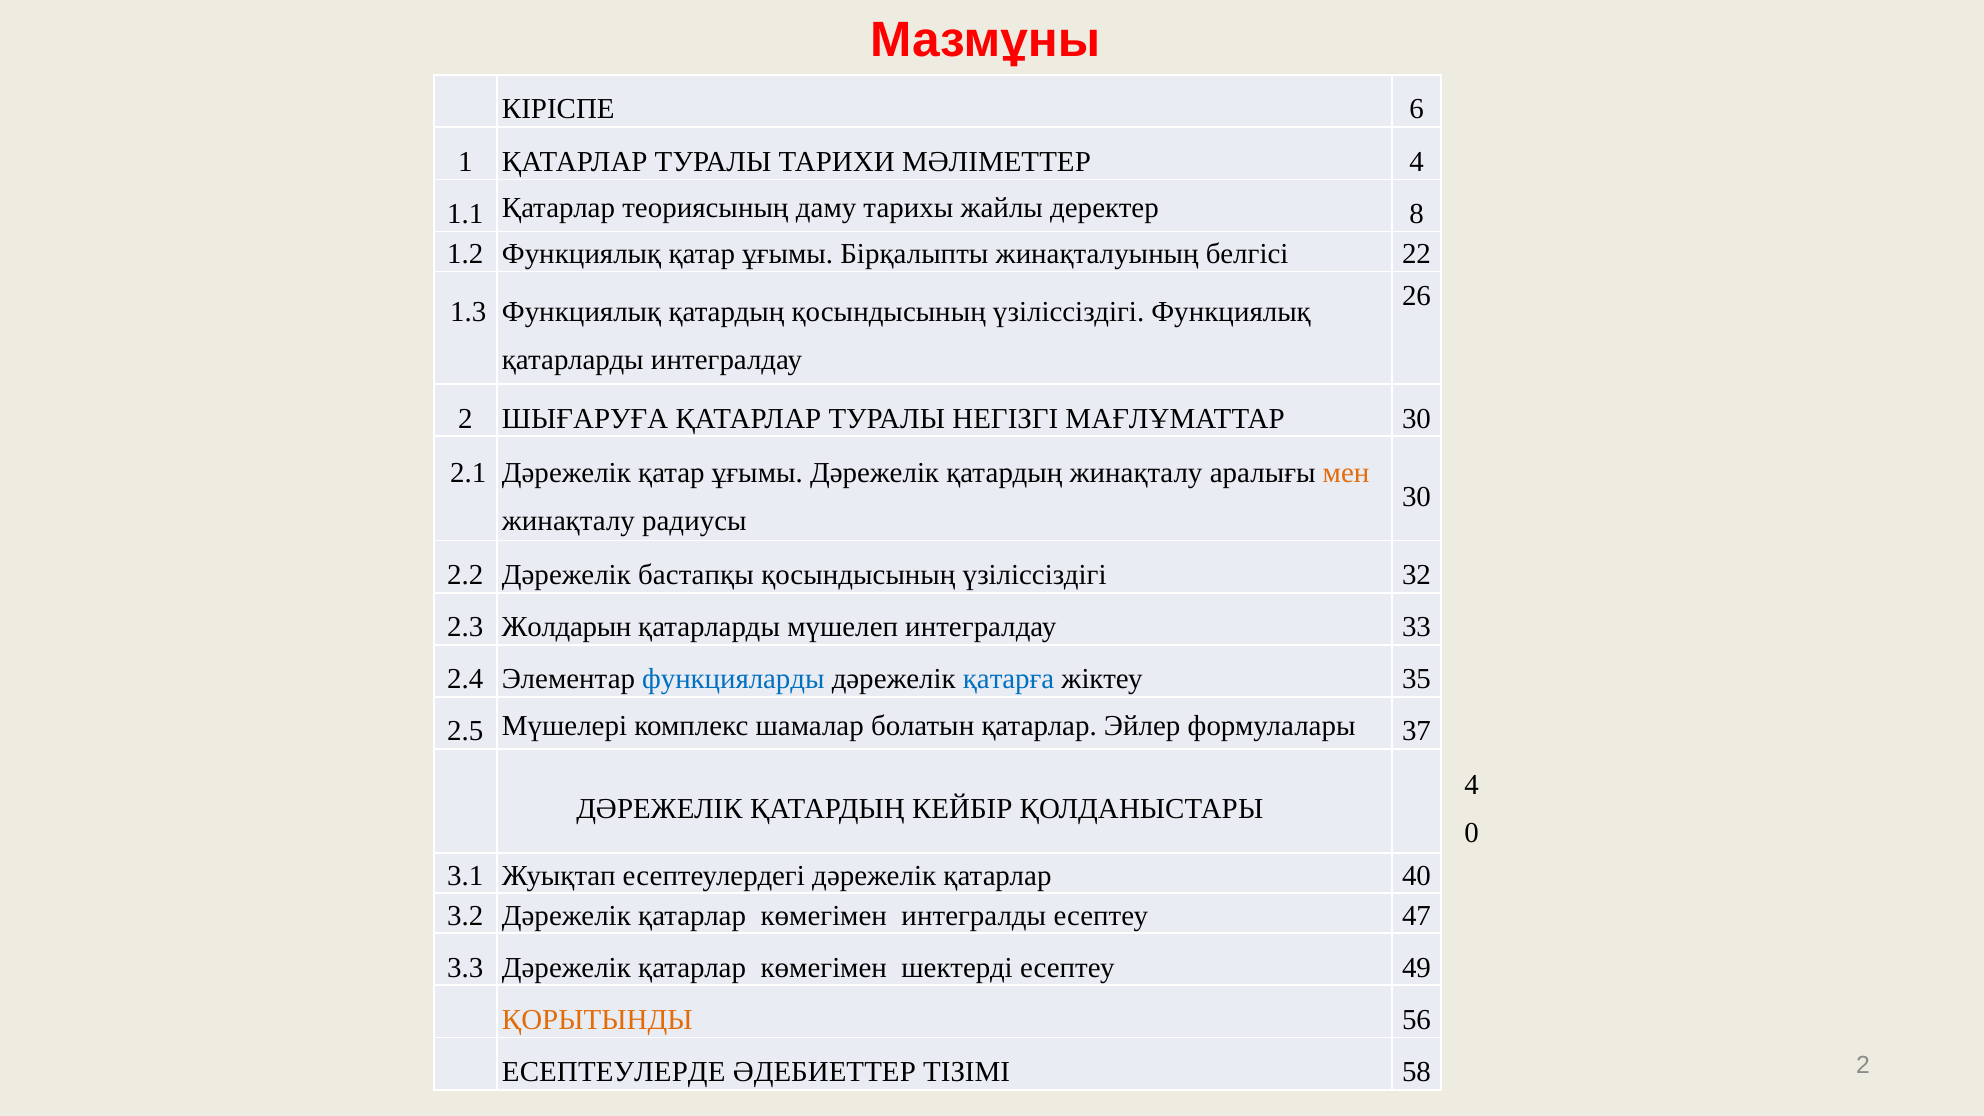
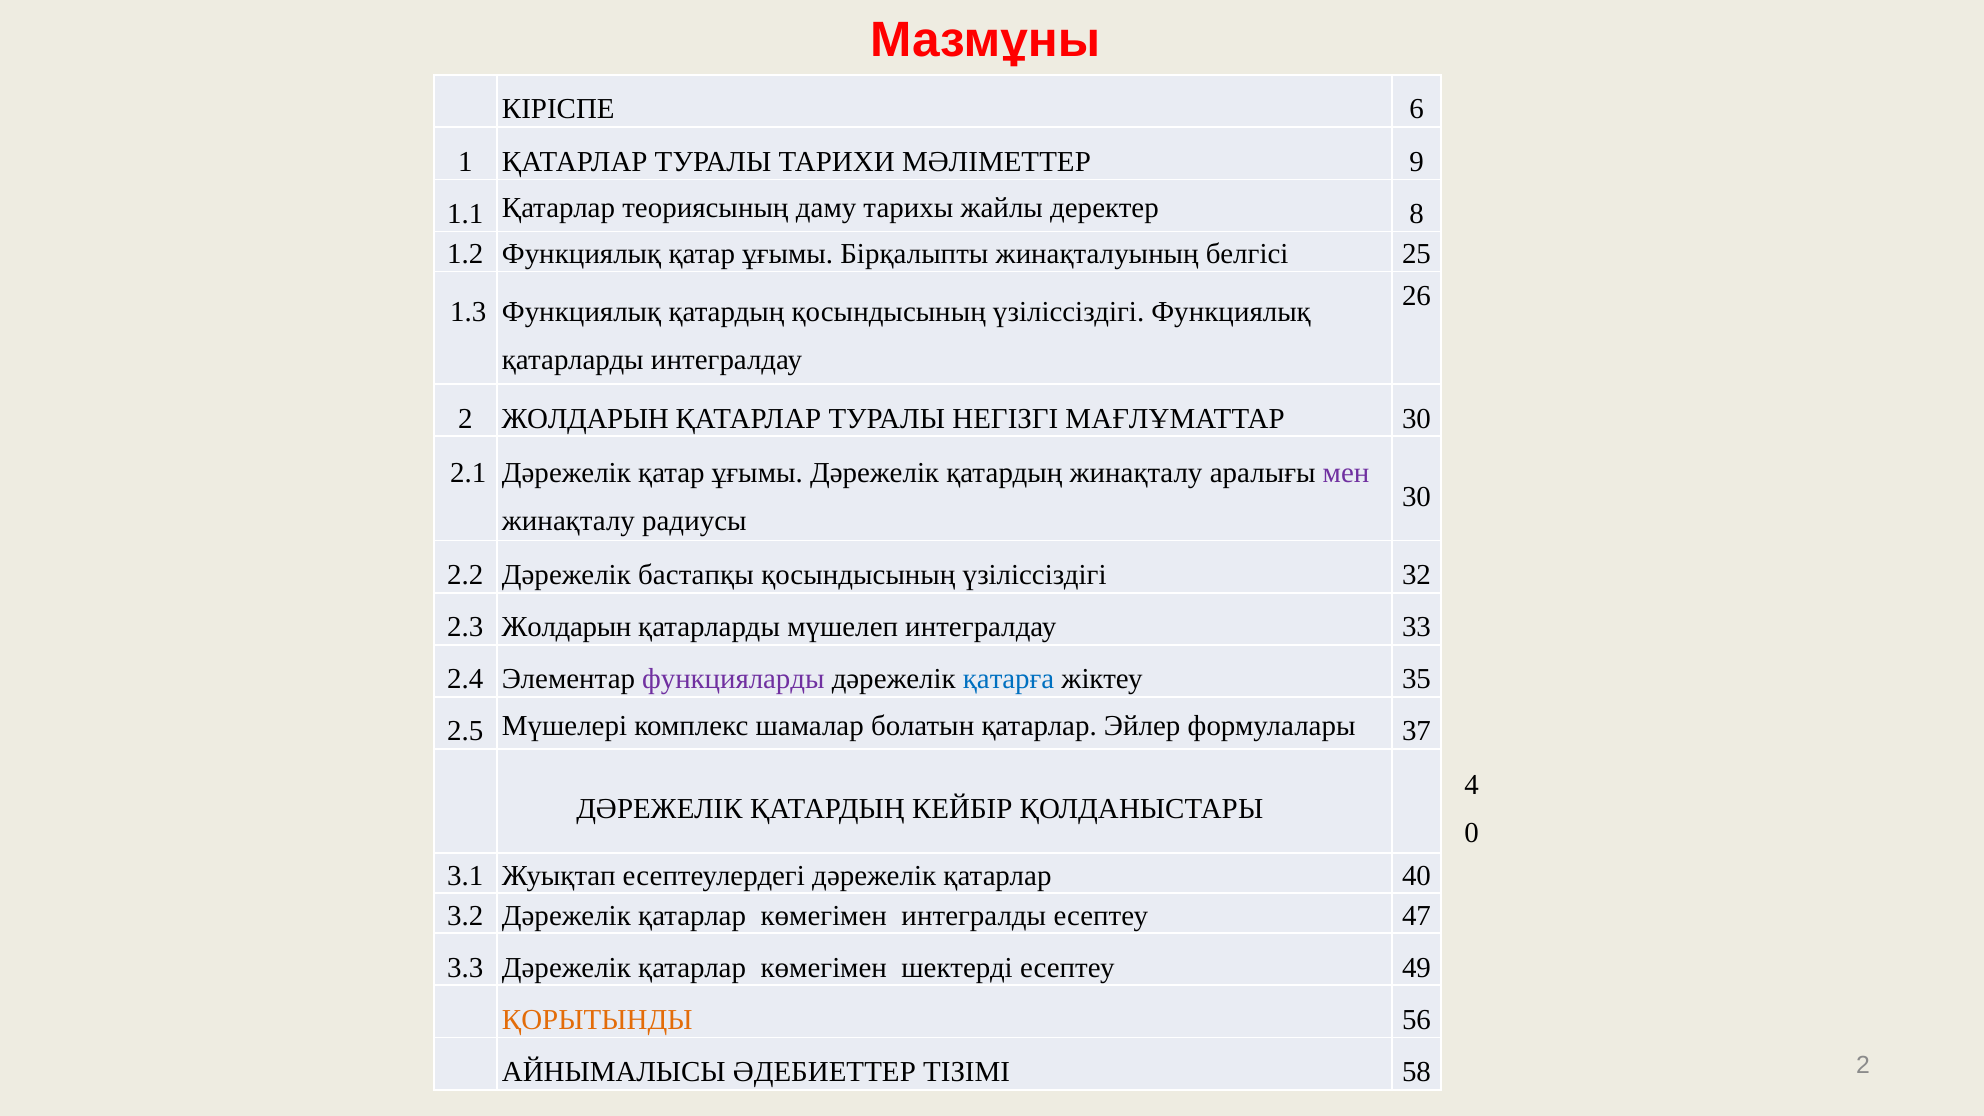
МӘЛІМЕТТЕР 4: 4 -> 9 (1417, 162)
22: 22 -> 25 (1417, 254)
2 ШЫҒАРУҒА: ШЫҒАРУҒА -> ЖОЛДАРЫН (585, 418)
мен colour: orange -> purple (1346, 473)
функцияларды colour: blue -> purple (733, 679)
ЕСЕПТЕУЛЕРДЕ: ЕСЕПТЕУЛЕРДЕ -> АЙНЫМAЛЫСЫ (614, 1072)
